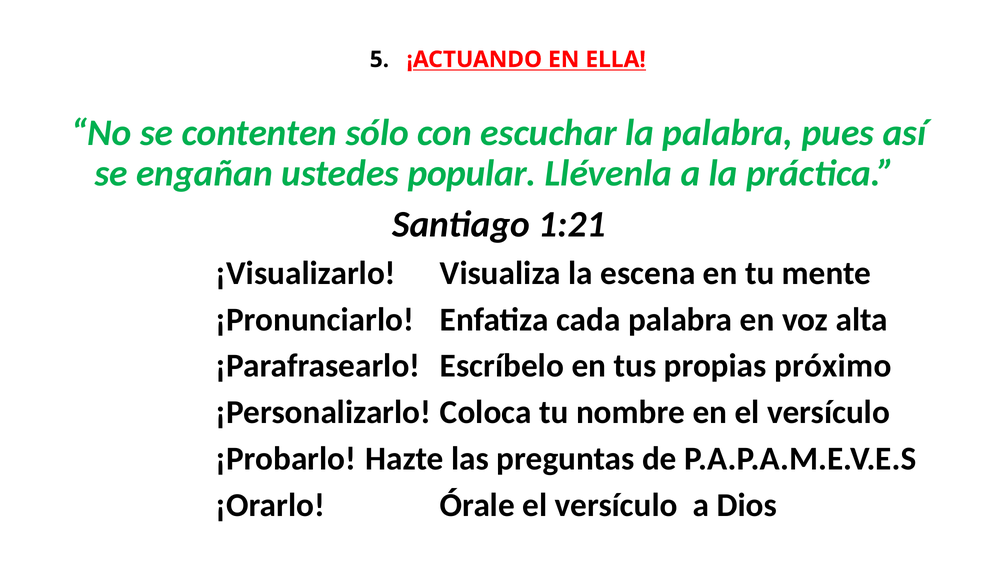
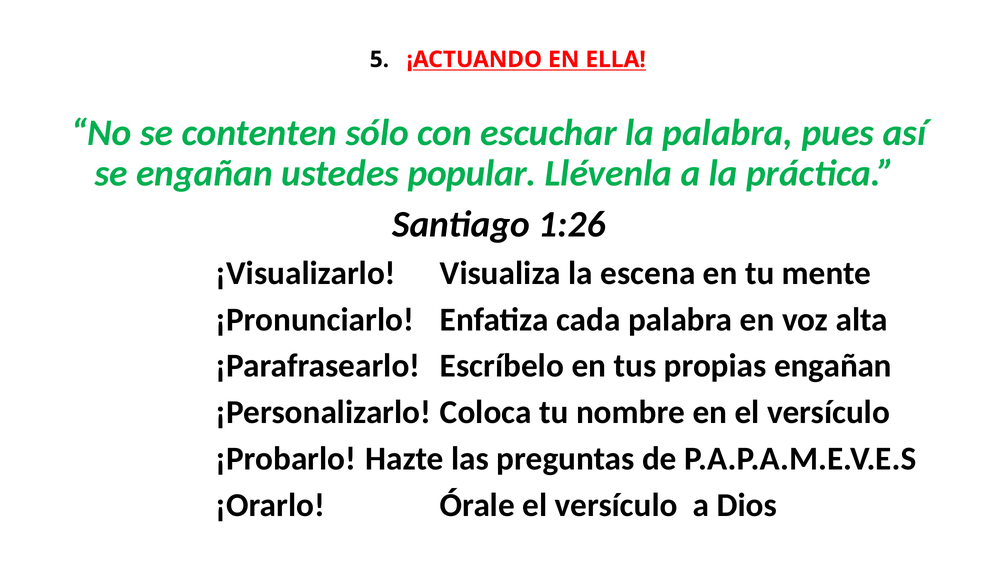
1:21: 1:21 -> 1:26 (572, 224)
propias próximo: próximo -> engañan (833, 366)
